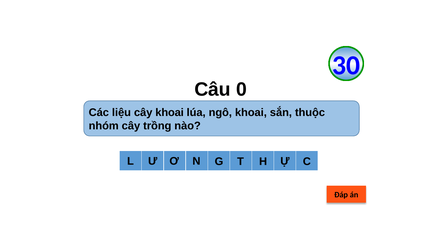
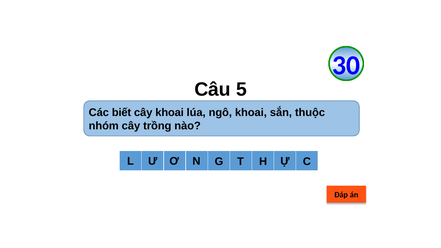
0: 0 -> 5 (241, 90)
liệu: liệu -> biết (122, 113)
